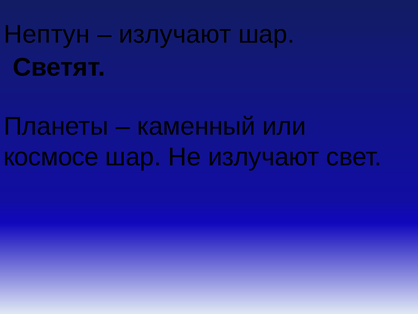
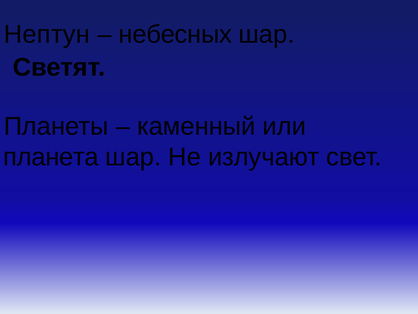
излучают: излучают -> небесных (175, 34)
космосе: космосе -> планета (51, 157)
